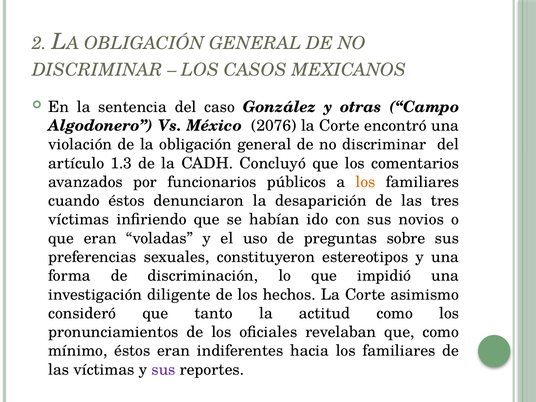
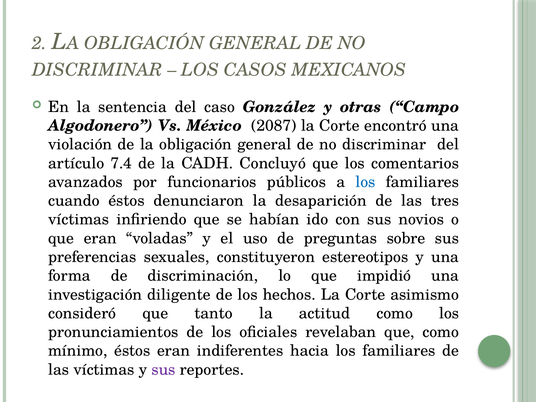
2076: 2076 -> 2087 (274, 126)
1.3: 1.3 -> 7.4 (121, 163)
los colour: orange -> blue (366, 182)
